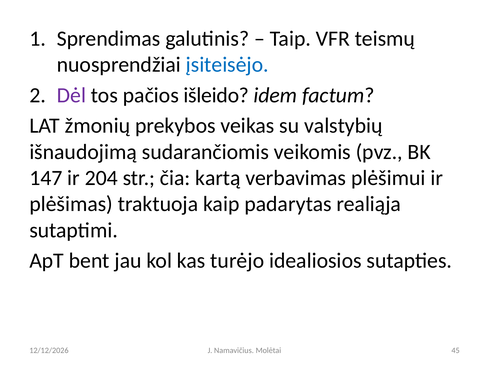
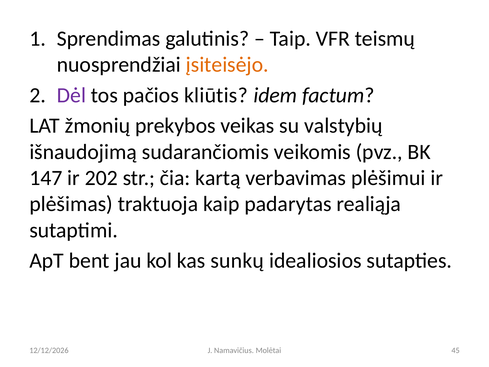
įsiteisėjo colour: blue -> orange (227, 65)
išleido: išleido -> kliūtis (216, 95)
204: 204 -> 202 (101, 178)
turėjo: turėjo -> sunkų (237, 261)
